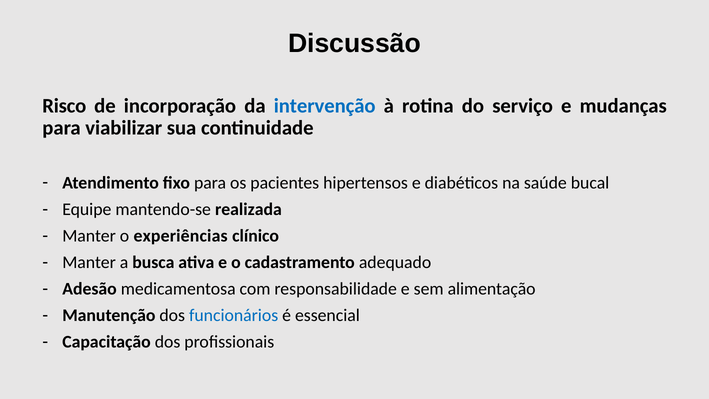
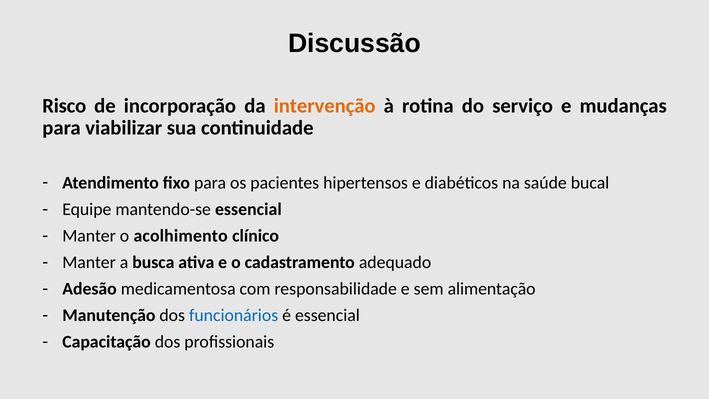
intervenção colour: blue -> orange (325, 106)
mantendo-se realizada: realizada -> essencial (248, 209)
experiências: experiências -> acolhimento (181, 236)
